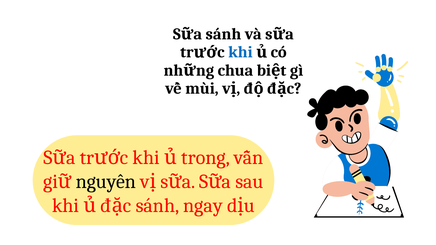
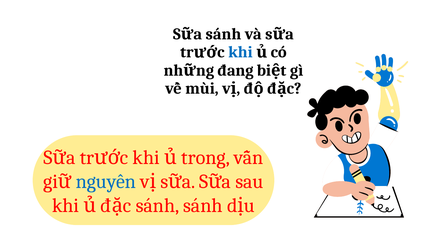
chua: chua -> đang (235, 70)
nguyên colour: black -> blue (106, 182)
sánh ngay: ngay -> sánh (203, 206)
